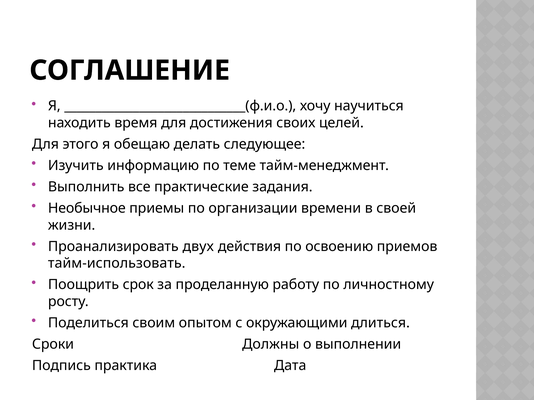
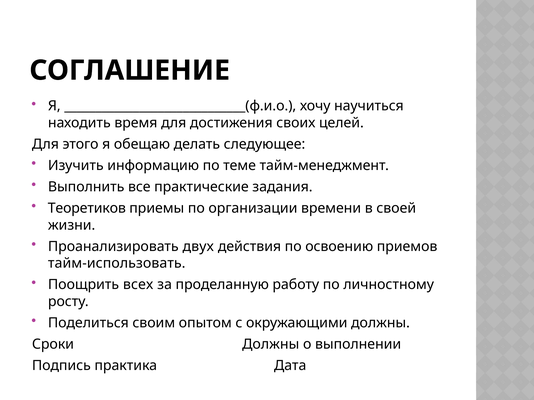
Необычное: Необычное -> Теоретиков (87, 208)
срок: срок -> всех (138, 285)
окружающими длиться: длиться -> должны (380, 323)
